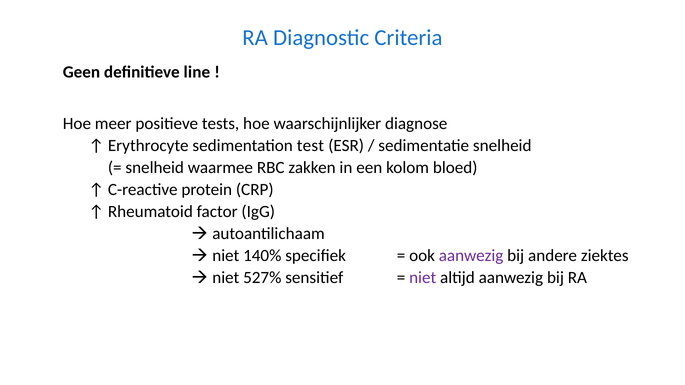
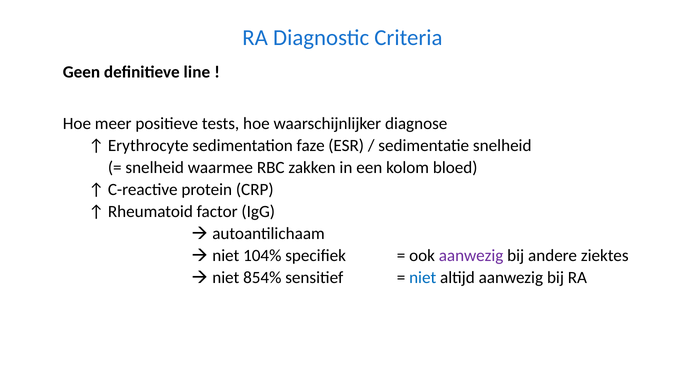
test: test -> faze (311, 146)
140%: 140% -> 104% (262, 256)
527%: 527% -> 854% (262, 278)
niet colour: purple -> blue (423, 278)
